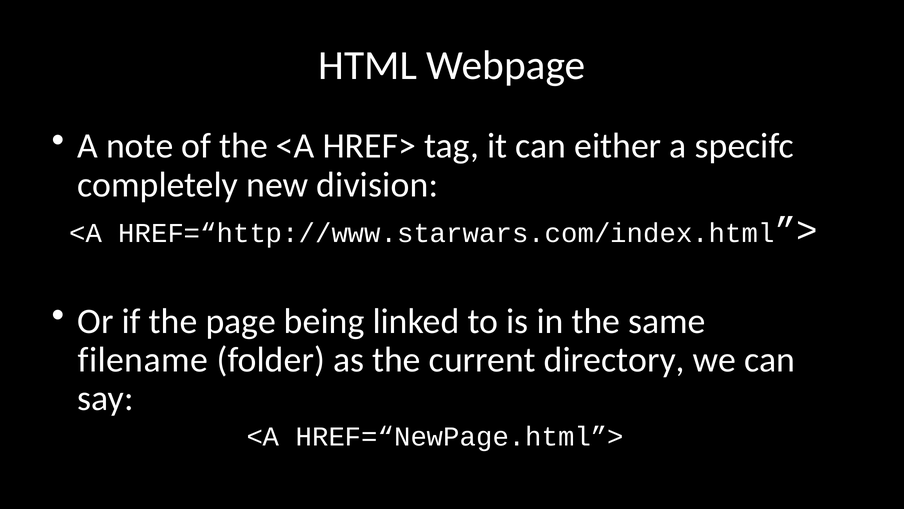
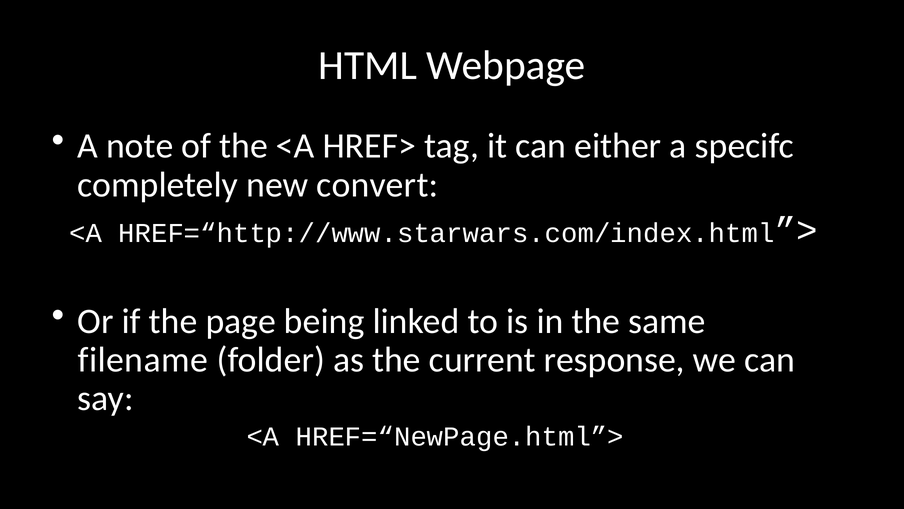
division: division -> convert (377, 185)
directory: directory -> response (614, 360)
